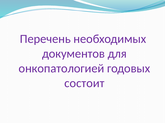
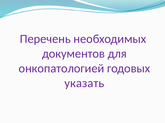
состоит: состоит -> указать (84, 84)
